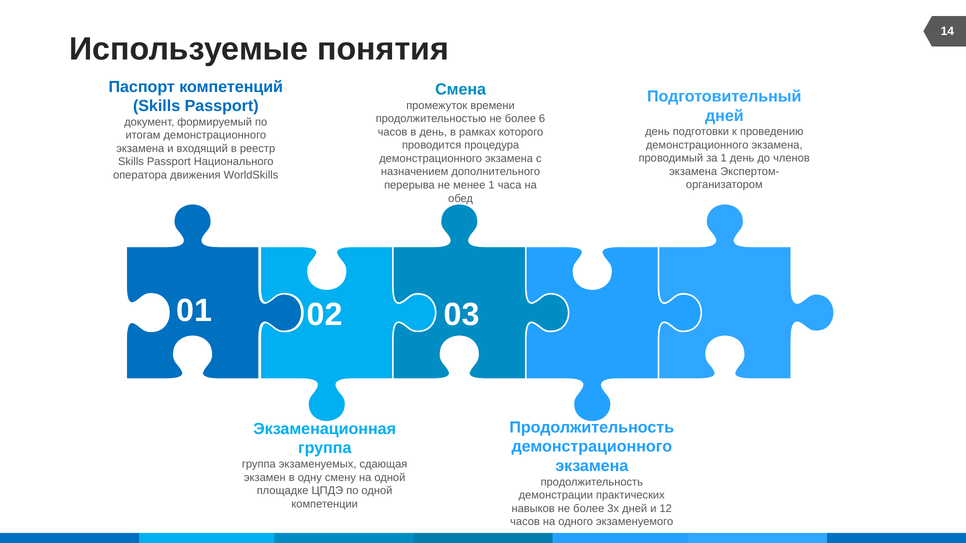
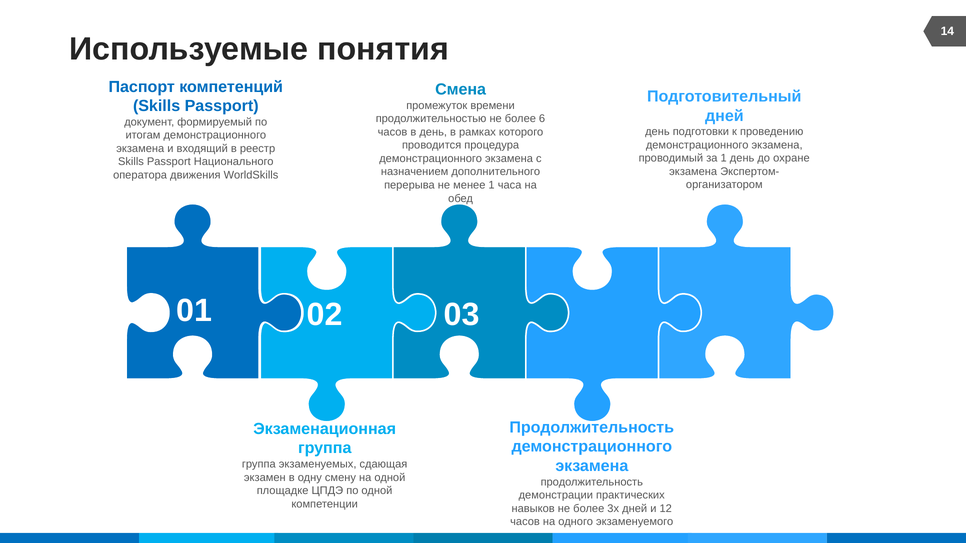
членов: членов -> охране (791, 158)
